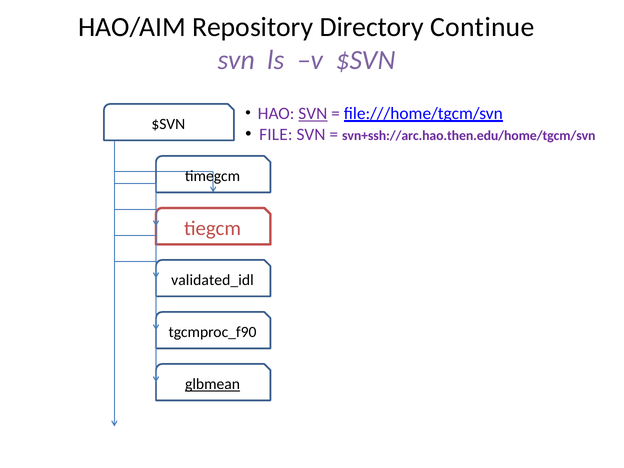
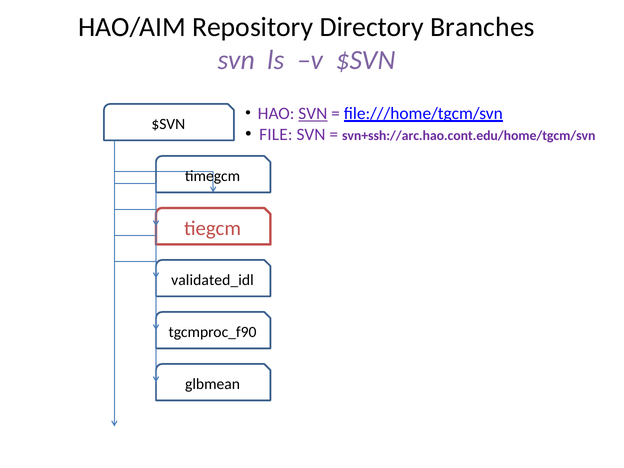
Continue: Continue -> Branches (482, 27)
svn+ssh://arc.hao.then.edu/home/tgcm/svn: svn+ssh://arc.hao.then.edu/home/tgcm/svn -> svn+ssh://arc.hao.cont.edu/home/tgcm/svn (469, 136)
glbmean underline: present -> none (213, 384)
